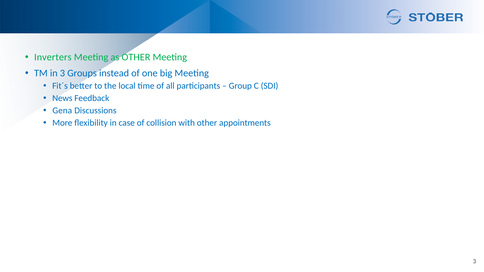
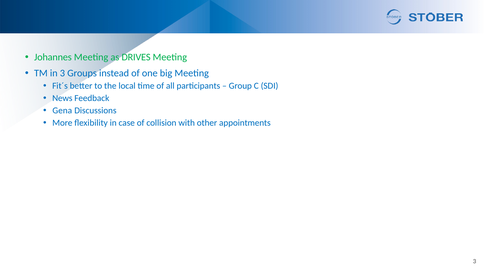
Inverters: Inverters -> Johannes (53, 57)
as OTHER: OTHER -> DRIVES (136, 57)
